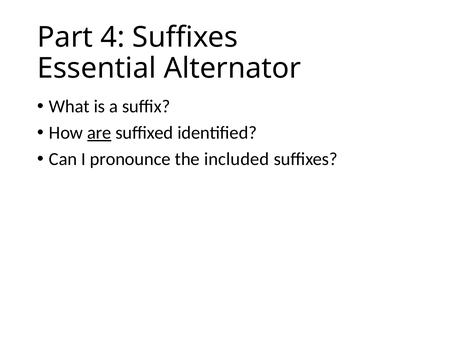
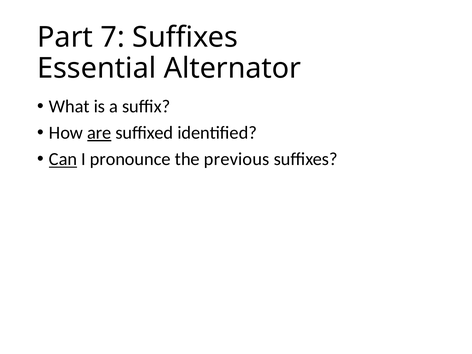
4: 4 -> 7 (113, 37)
Can underline: none -> present (63, 159)
included: included -> previous (237, 159)
